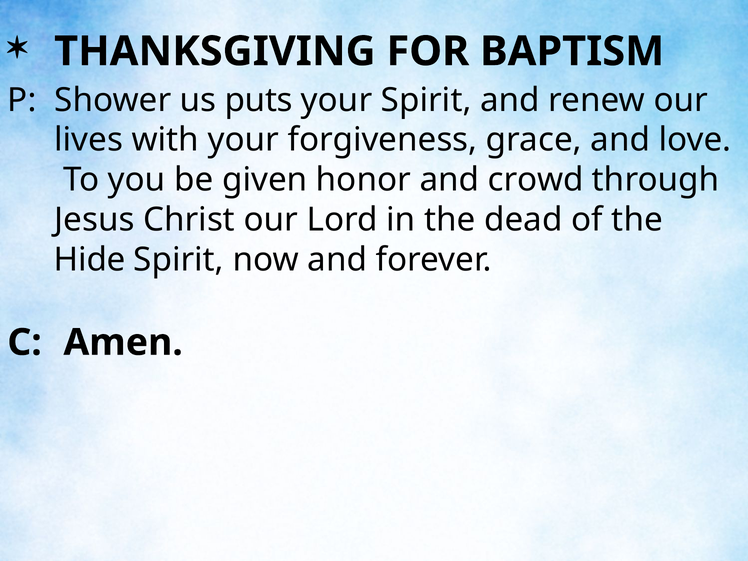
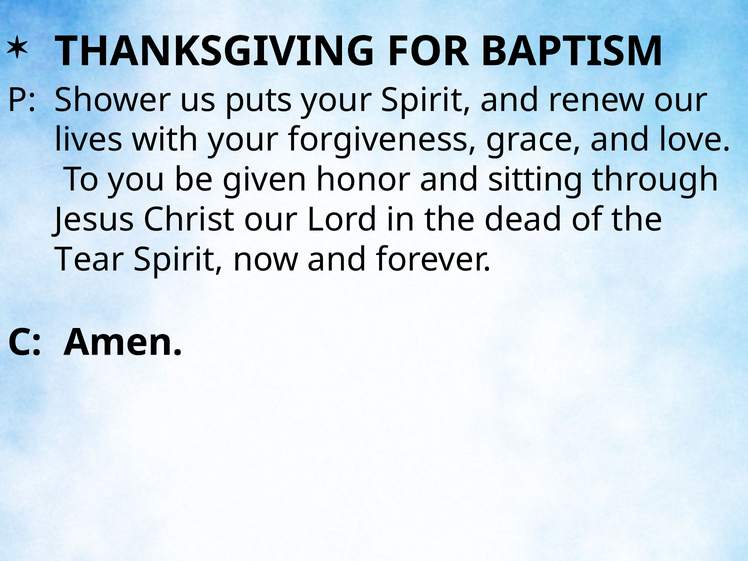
crowd: crowd -> sitting (536, 180)
Hide: Hide -> Tear (89, 260)
